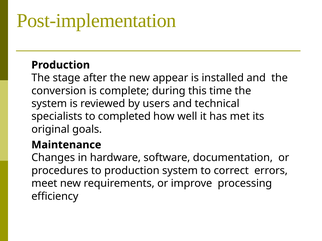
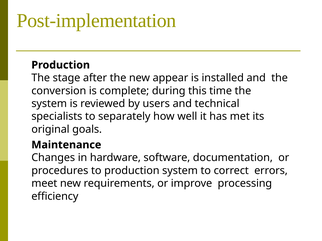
completed: completed -> separately (124, 117)
